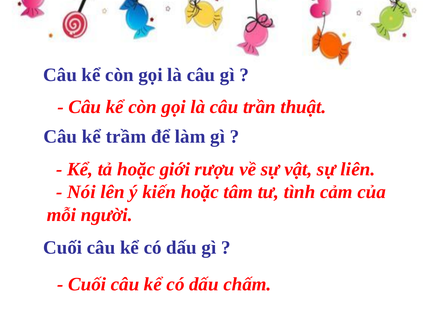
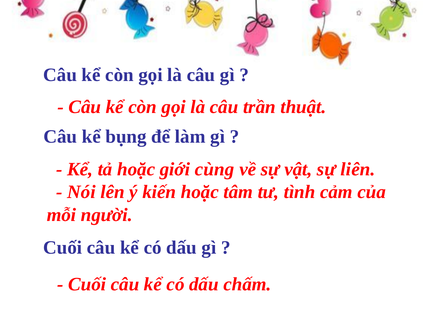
trầm: trầm -> bụng (126, 137)
rượu: rượu -> cùng (215, 170)
